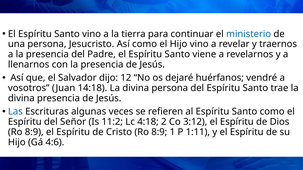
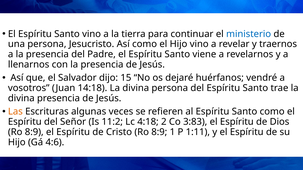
12: 12 -> 15 (126, 78)
Las colour: blue -> orange (15, 112)
3:12: 3:12 -> 3:83 (195, 122)
